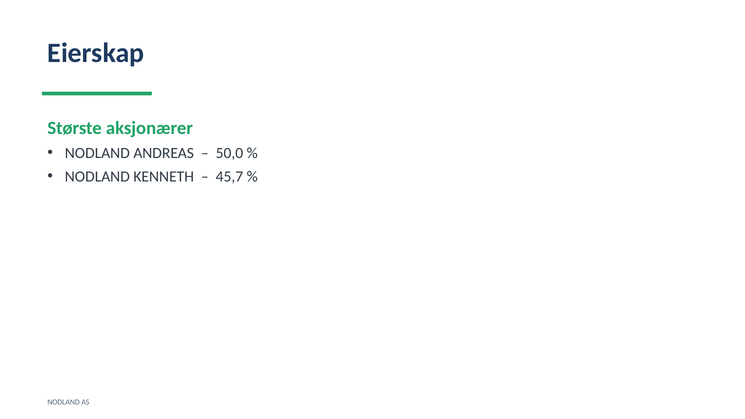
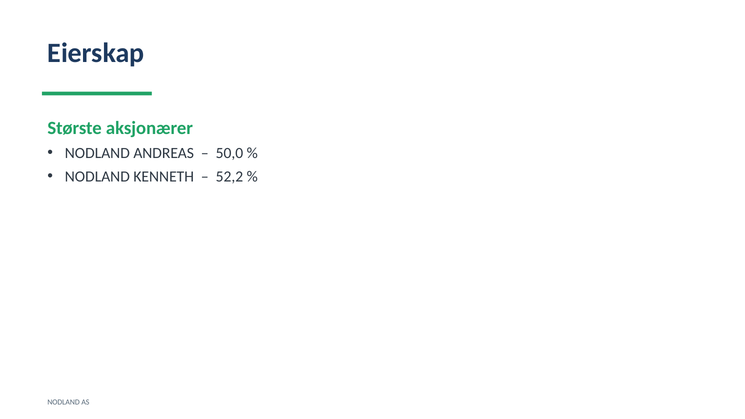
45,7: 45,7 -> 52,2 (229, 176)
